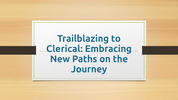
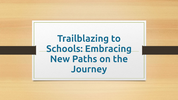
Clerical: Clerical -> Schools (64, 49)
